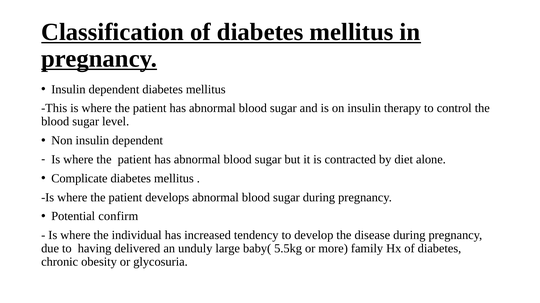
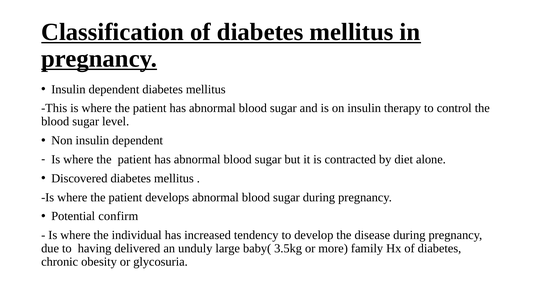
Complicate: Complicate -> Discovered (79, 179)
5.5kg: 5.5kg -> 3.5kg (288, 249)
